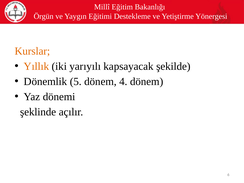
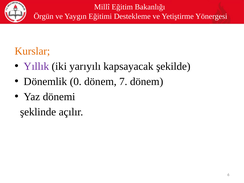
Yıllık colour: orange -> purple (36, 66)
5: 5 -> 0 (76, 82)
4: 4 -> 7 (123, 82)
